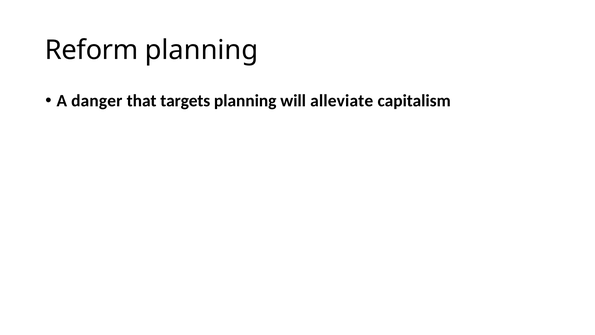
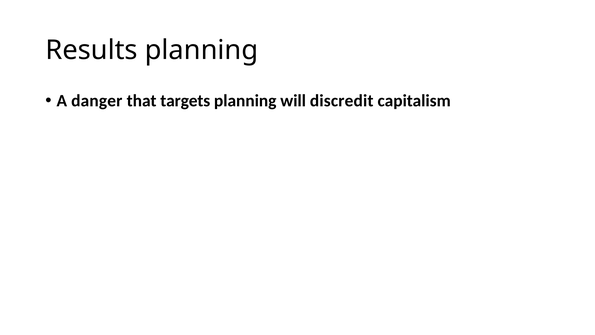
Reform: Reform -> Results (92, 50)
alleviate: alleviate -> discredit (342, 101)
